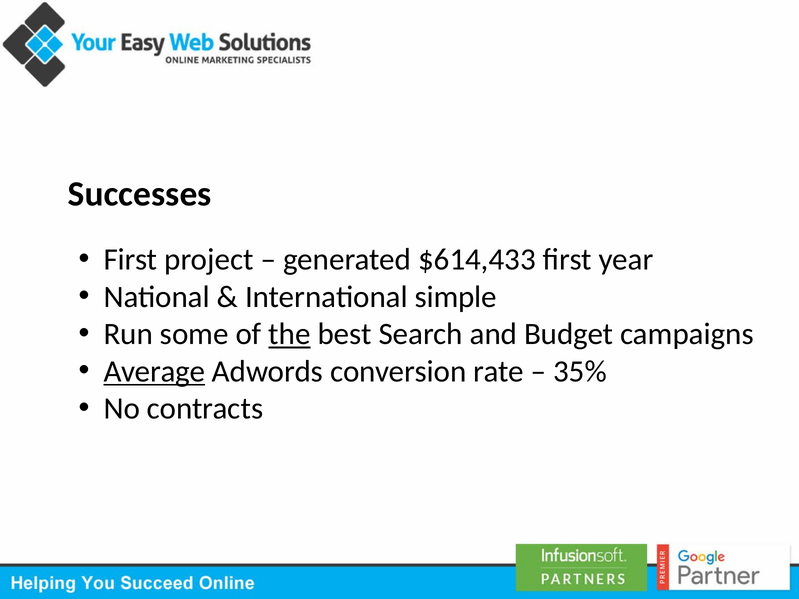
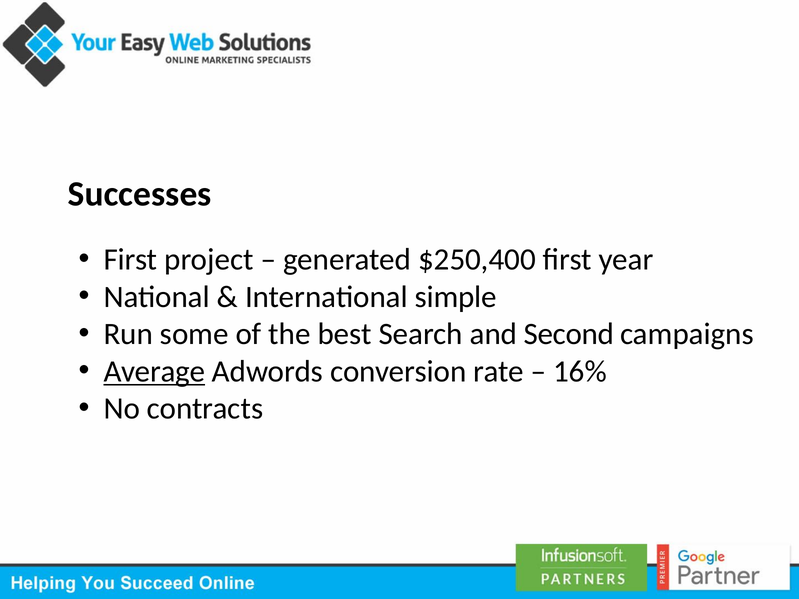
$614,433: $614,433 -> $250,400 (477, 260)
the underline: present -> none (290, 334)
Budget: Budget -> Second (569, 334)
35%: 35% -> 16% (580, 372)
